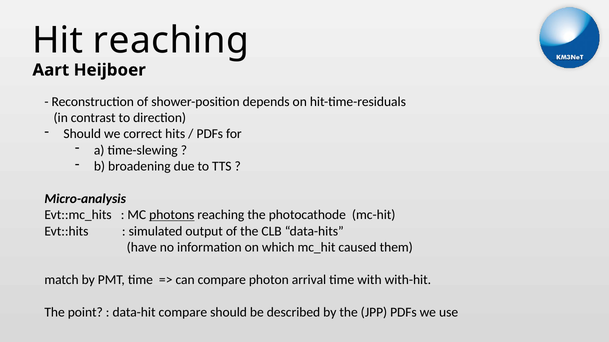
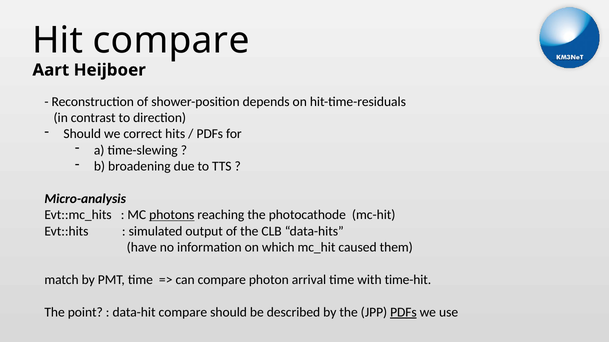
Hit reaching: reaching -> compare (171, 41)
with-hit: with-hit -> time-hit (408, 280)
PDFs underline: none -> present (403, 313)
